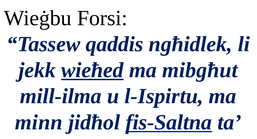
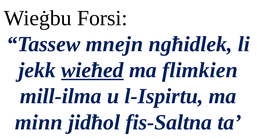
qaddis: qaddis -> mnejn (114, 44)
mibgħut: mibgħut -> flimkien (200, 70)
fis-Saltna underline: present -> none (169, 122)
